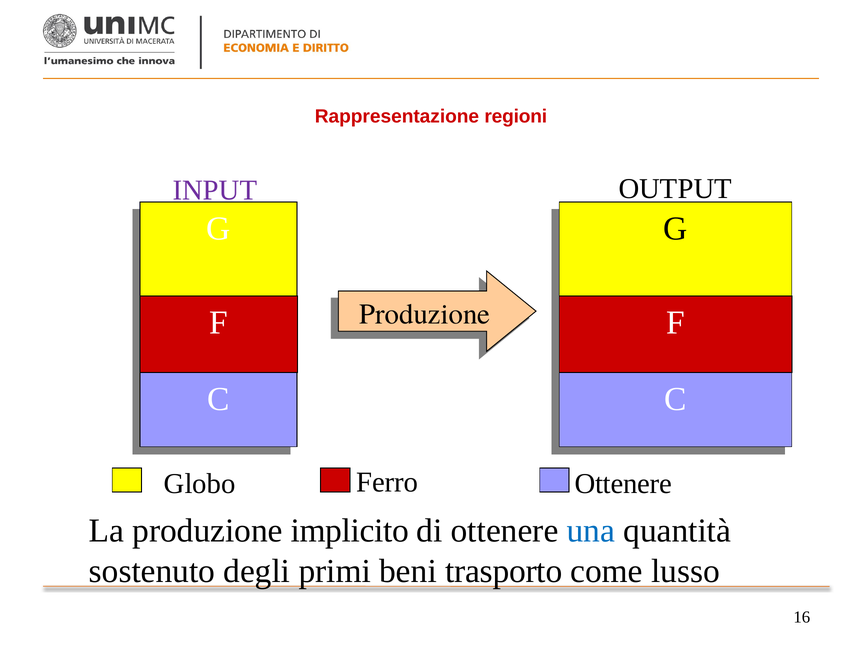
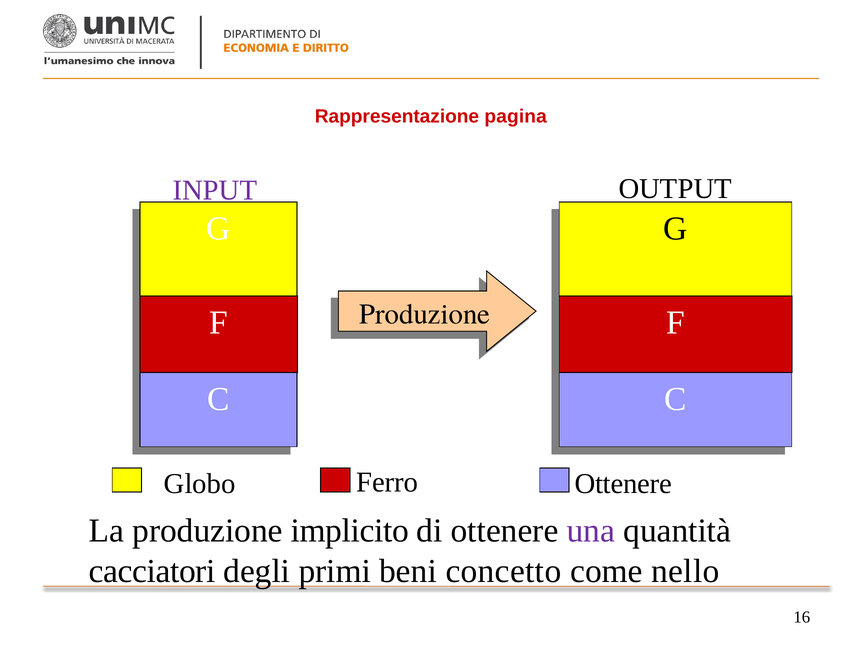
regioni: regioni -> pagina (516, 117)
una colour: blue -> purple (591, 531)
sostenuto: sostenuto -> cacciatori (152, 572)
trasporto: trasporto -> concetto (503, 572)
lusso: lusso -> nello (685, 572)
